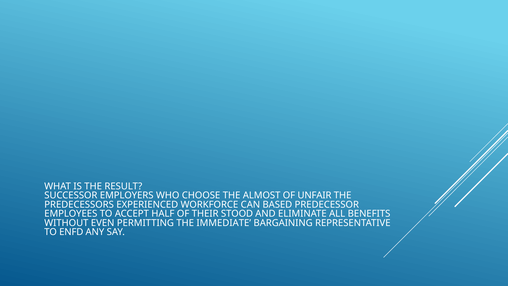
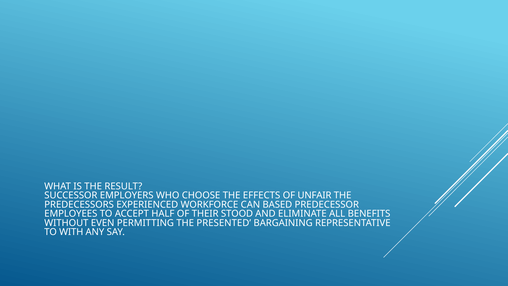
ALMOST: ALMOST -> EFFECTS (262, 195)
IMMEDIATE: IMMEDIATE -> PRESENTED (224, 223)
ENFD: ENFD -> WITH (71, 232)
